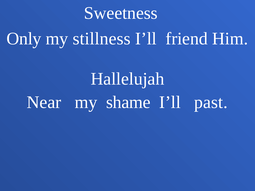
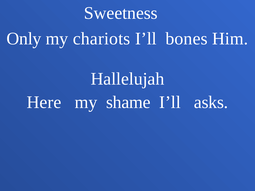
stillness: stillness -> chariots (102, 39)
friend: friend -> bones (187, 39)
Near: Near -> Here (44, 102)
past: past -> asks (211, 102)
